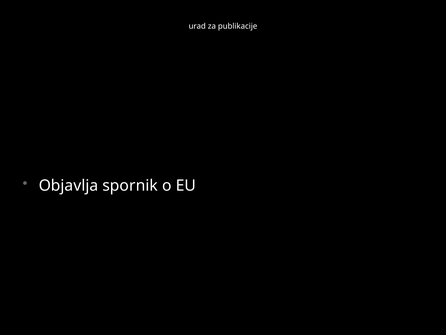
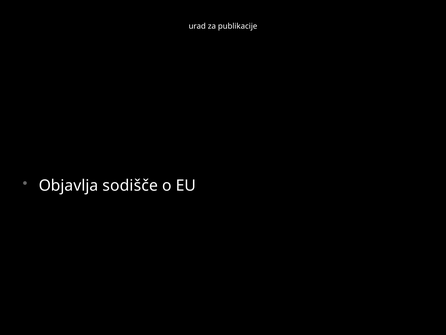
spornik: spornik -> sodišče (130, 186)
